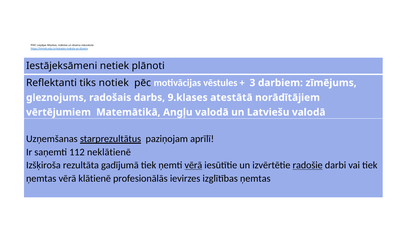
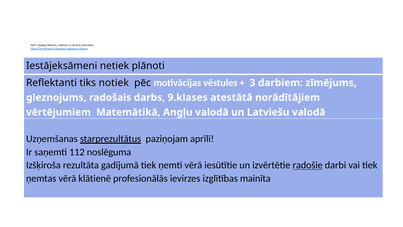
neklātienē: neklātienē -> noslēguma (109, 152)
vērā underline: present -> none (193, 165)
izglītības ņemtas: ņemtas -> mainīta (255, 178)
